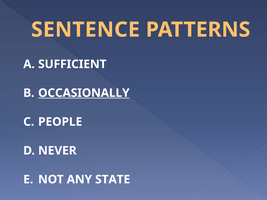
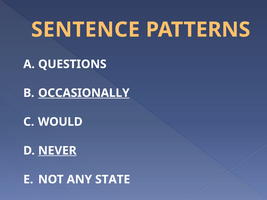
SUFFICIENT: SUFFICIENT -> QUESTIONS (72, 64)
PEOPLE: PEOPLE -> WOULD (60, 122)
NEVER underline: none -> present (57, 151)
